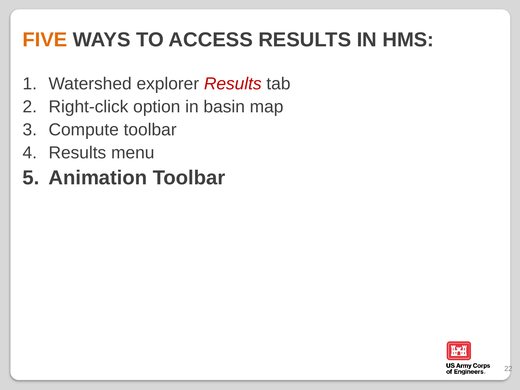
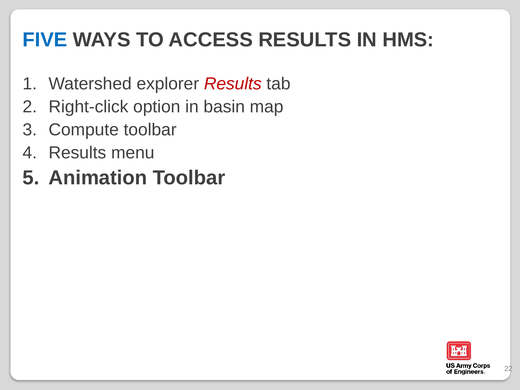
FIVE colour: orange -> blue (45, 40)
